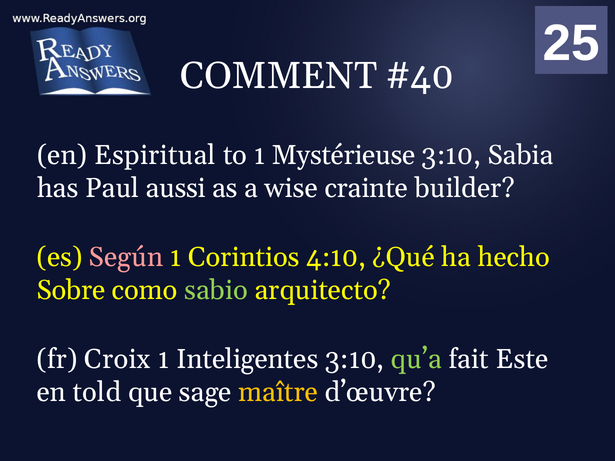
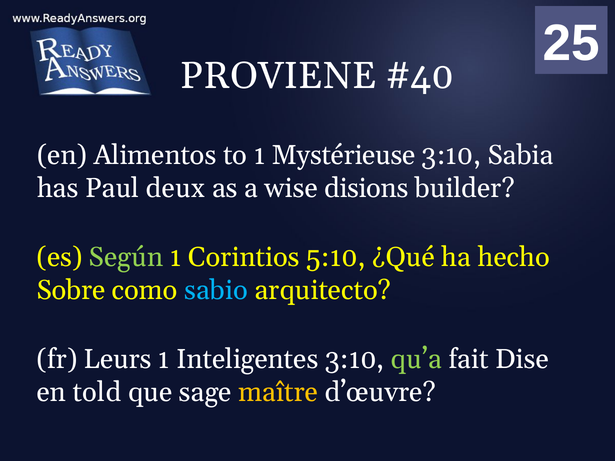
COMMENT: COMMENT -> PROVIENE (279, 76)
Espiritual: Espiritual -> Alimentos (155, 156)
aussi: aussi -> deux (176, 188)
crainte: crainte -> disions (366, 188)
Según colour: pink -> light green (126, 258)
4:10: 4:10 -> 5:10 (336, 258)
sabio colour: light green -> light blue (216, 290)
Croix: Croix -> Leurs (118, 360)
Este: Este -> Dise (522, 360)
